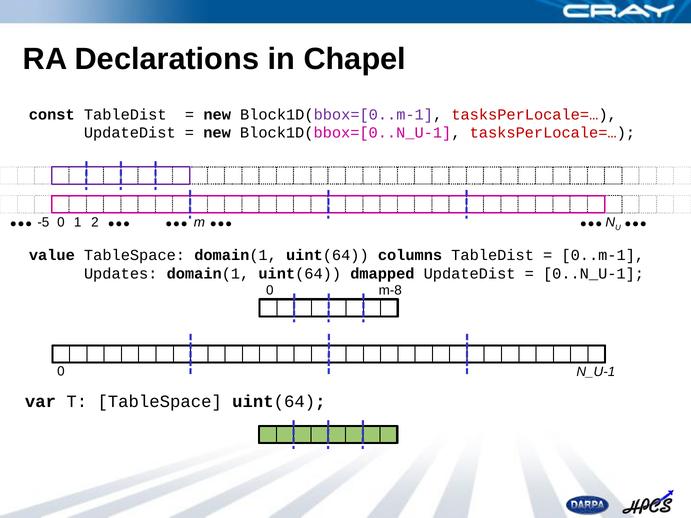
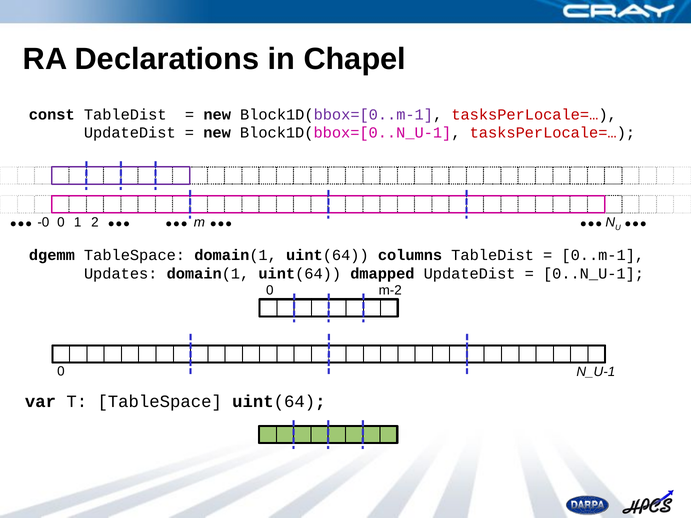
-5: -5 -> -0 (43, 222)
value: value -> dgemm (52, 256)
m-8: m-8 -> m-2 (390, 290)
